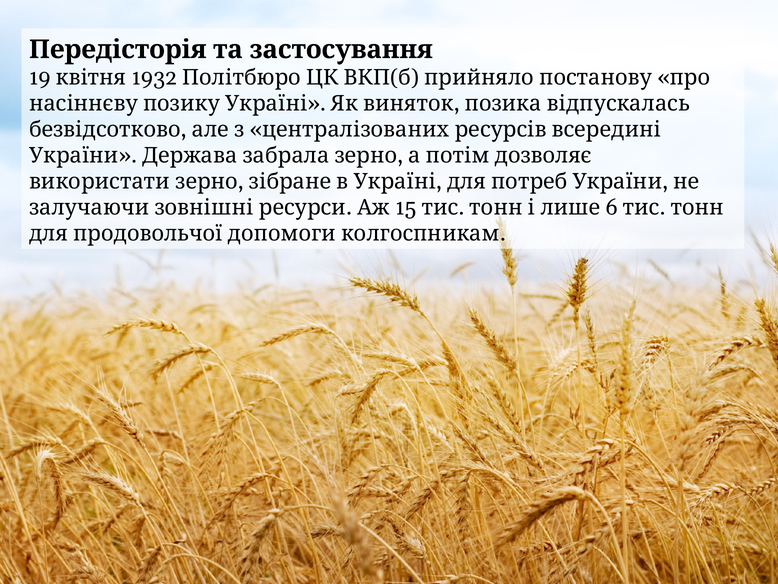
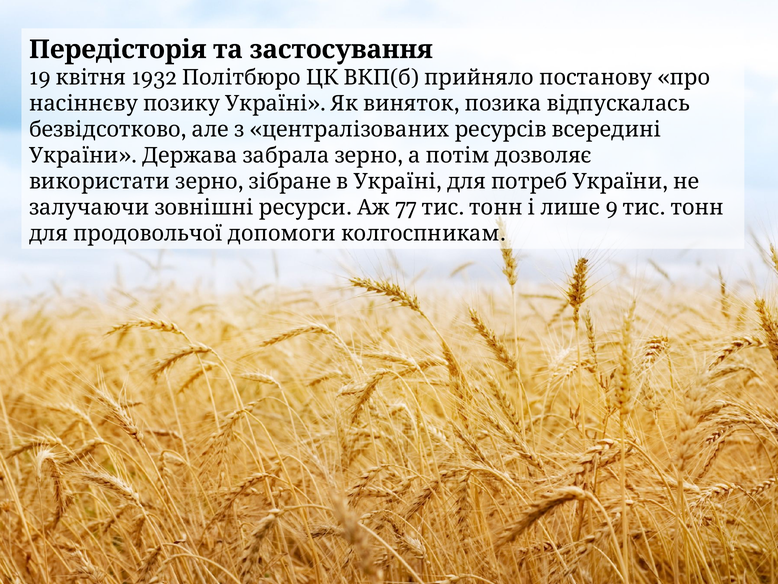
15: 15 -> 77 (406, 207)
6: 6 -> 9 (612, 207)
